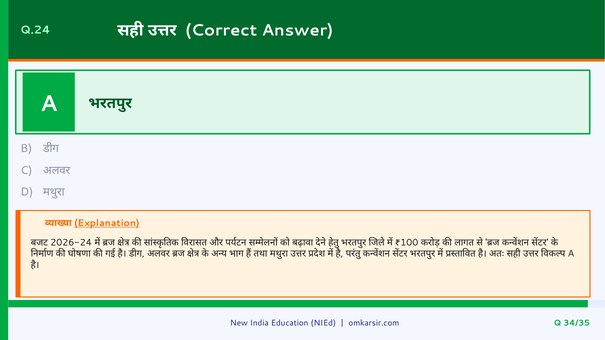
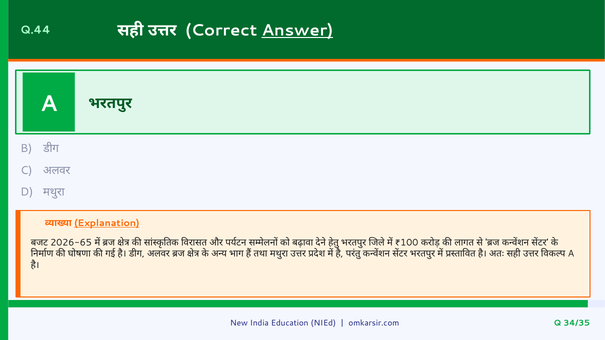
Q.24: Q.24 -> Q.44 (35, 30)
Answer underline: none -> present (297, 31)
2026-24: 2026-24 -> 2026-65 (71, 243)
